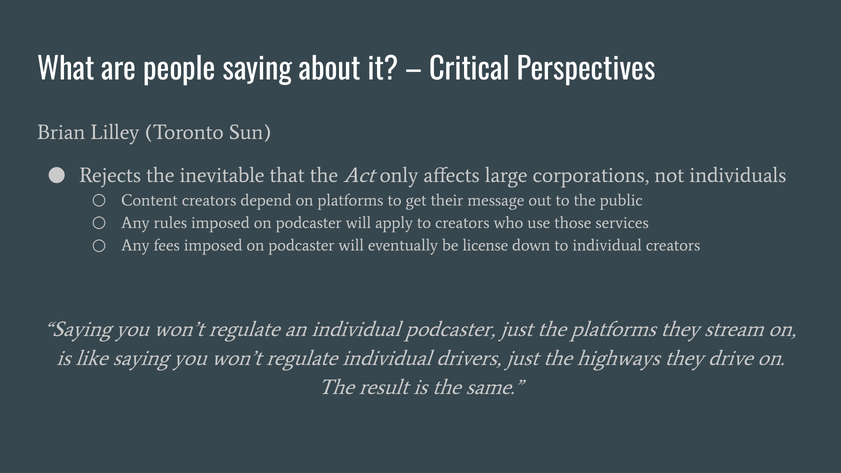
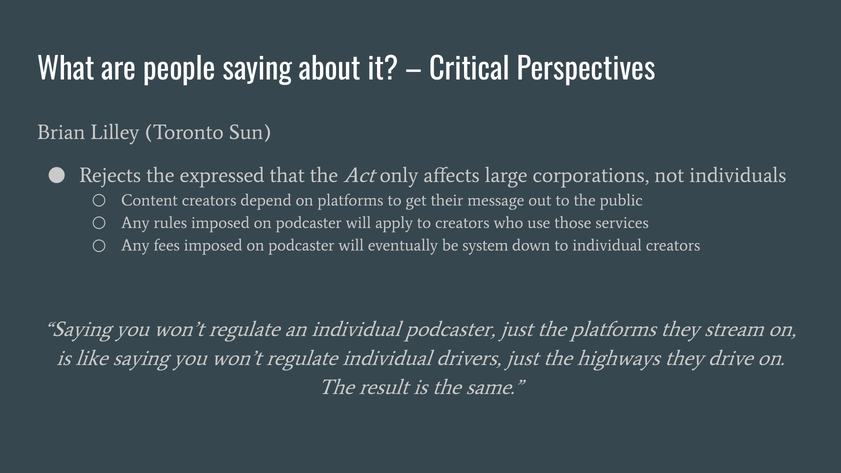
inevitable: inevitable -> expressed (222, 175)
license: license -> system (485, 246)
